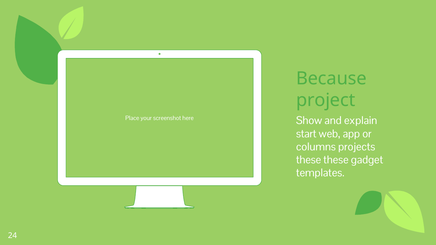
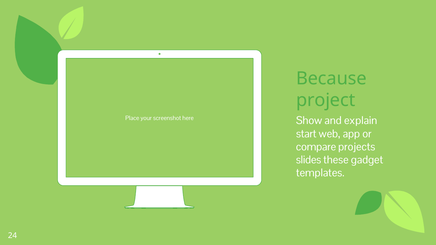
columns: columns -> compare (316, 147)
these: these -> slides (309, 160)
